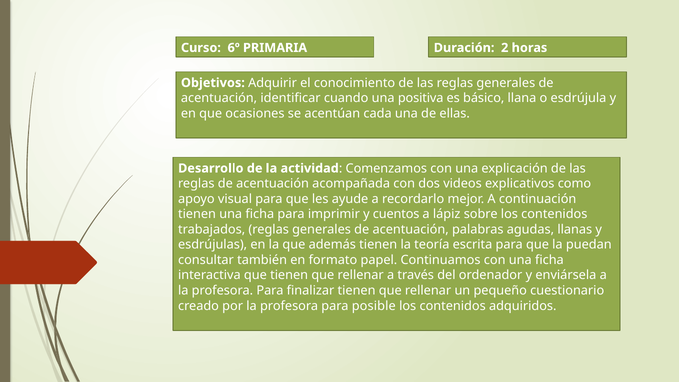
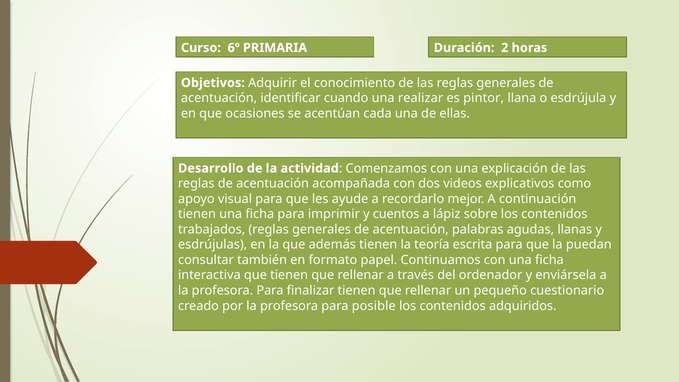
positiva: positiva -> realizar (421, 98)
básico: básico -> pintor (484, 98)
